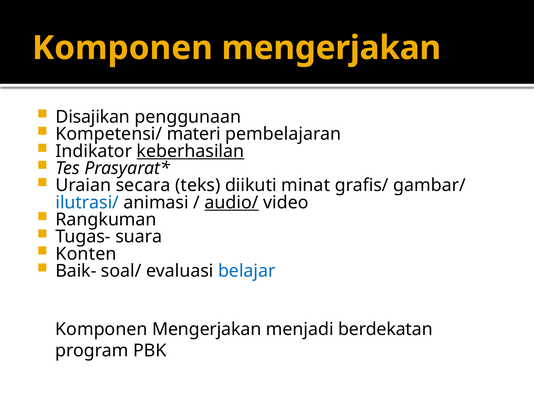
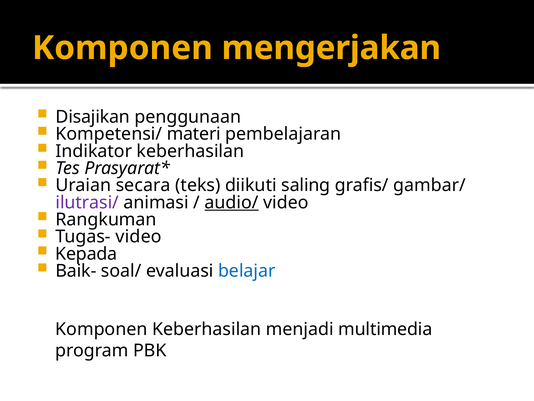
keberhasilan underline: present -> none (190, 151)
minat: minat -> saling (306, 185)
ilutrasi/ colour: blue -> purple (87, 202)
Tugas- suara: suara -> video (139, 236)
Konten: Konten -> Kepada (86, 254)
Mengerjakan: Mengerjakan -> Keberhasilan (207, 329)
berdekatan: berdekatan -> multimedia (385, 329)
